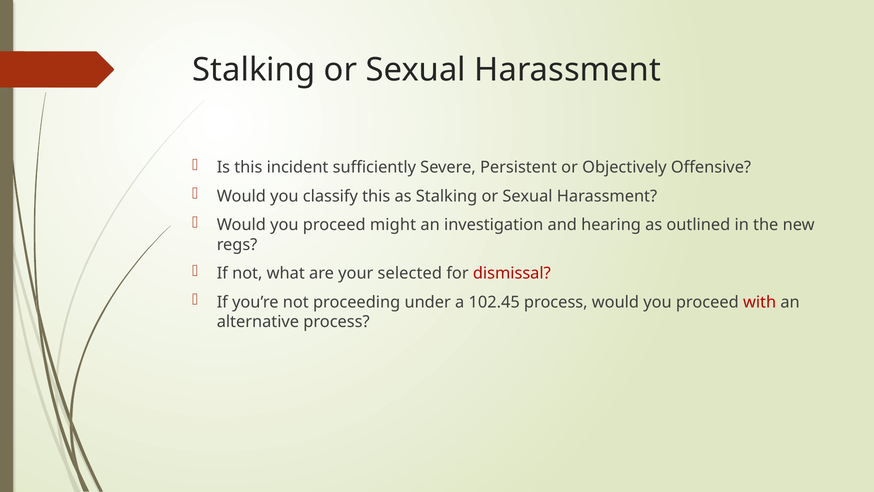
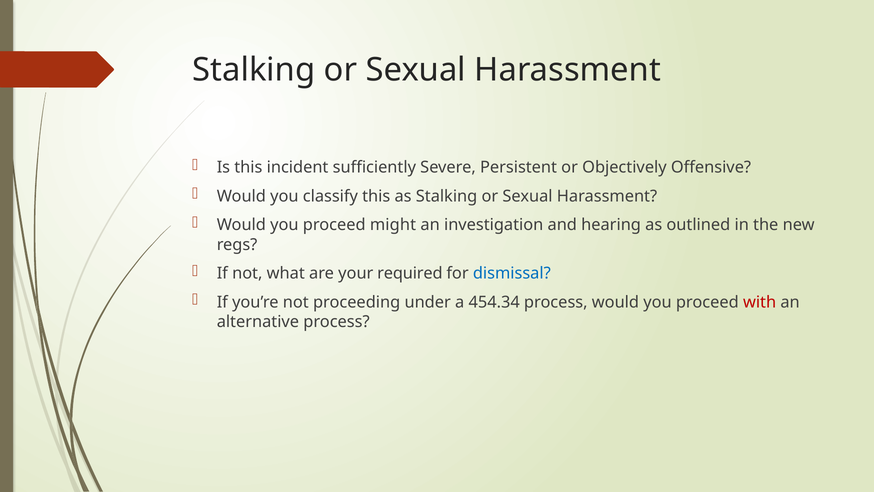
selected: selected -> required (410, 273)
dismissal colour: red -> blue (512, 273)
102.45: 102.45 -> 454.34 (494, 302)
